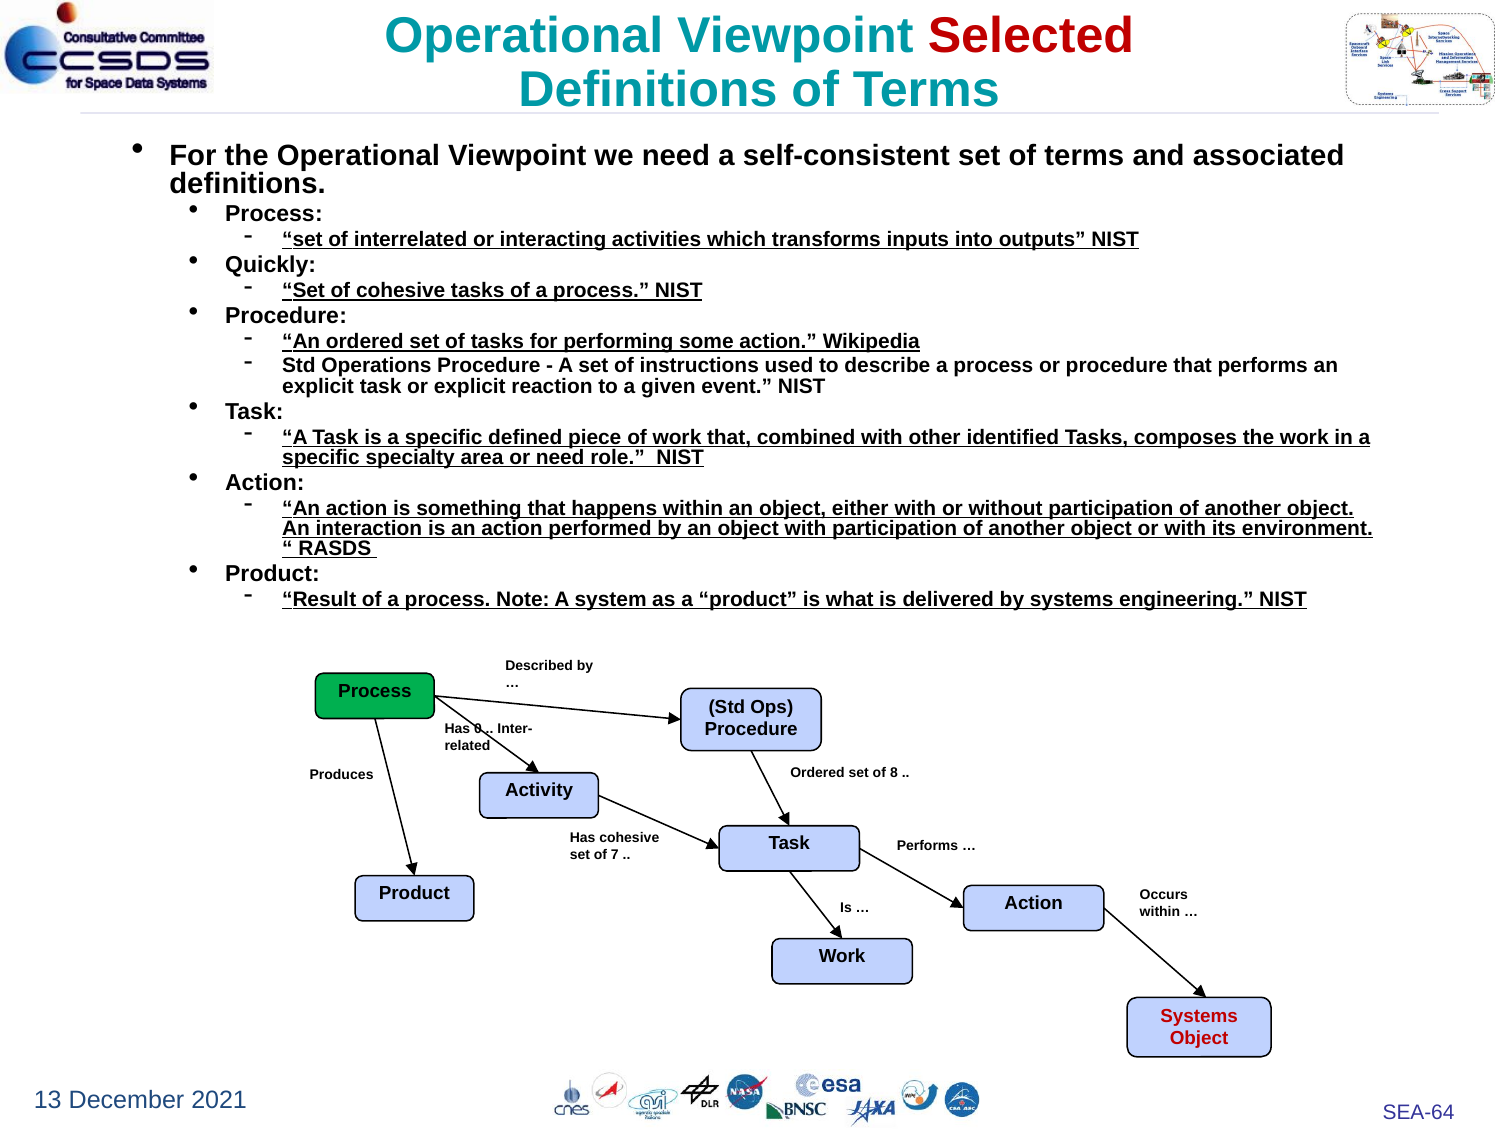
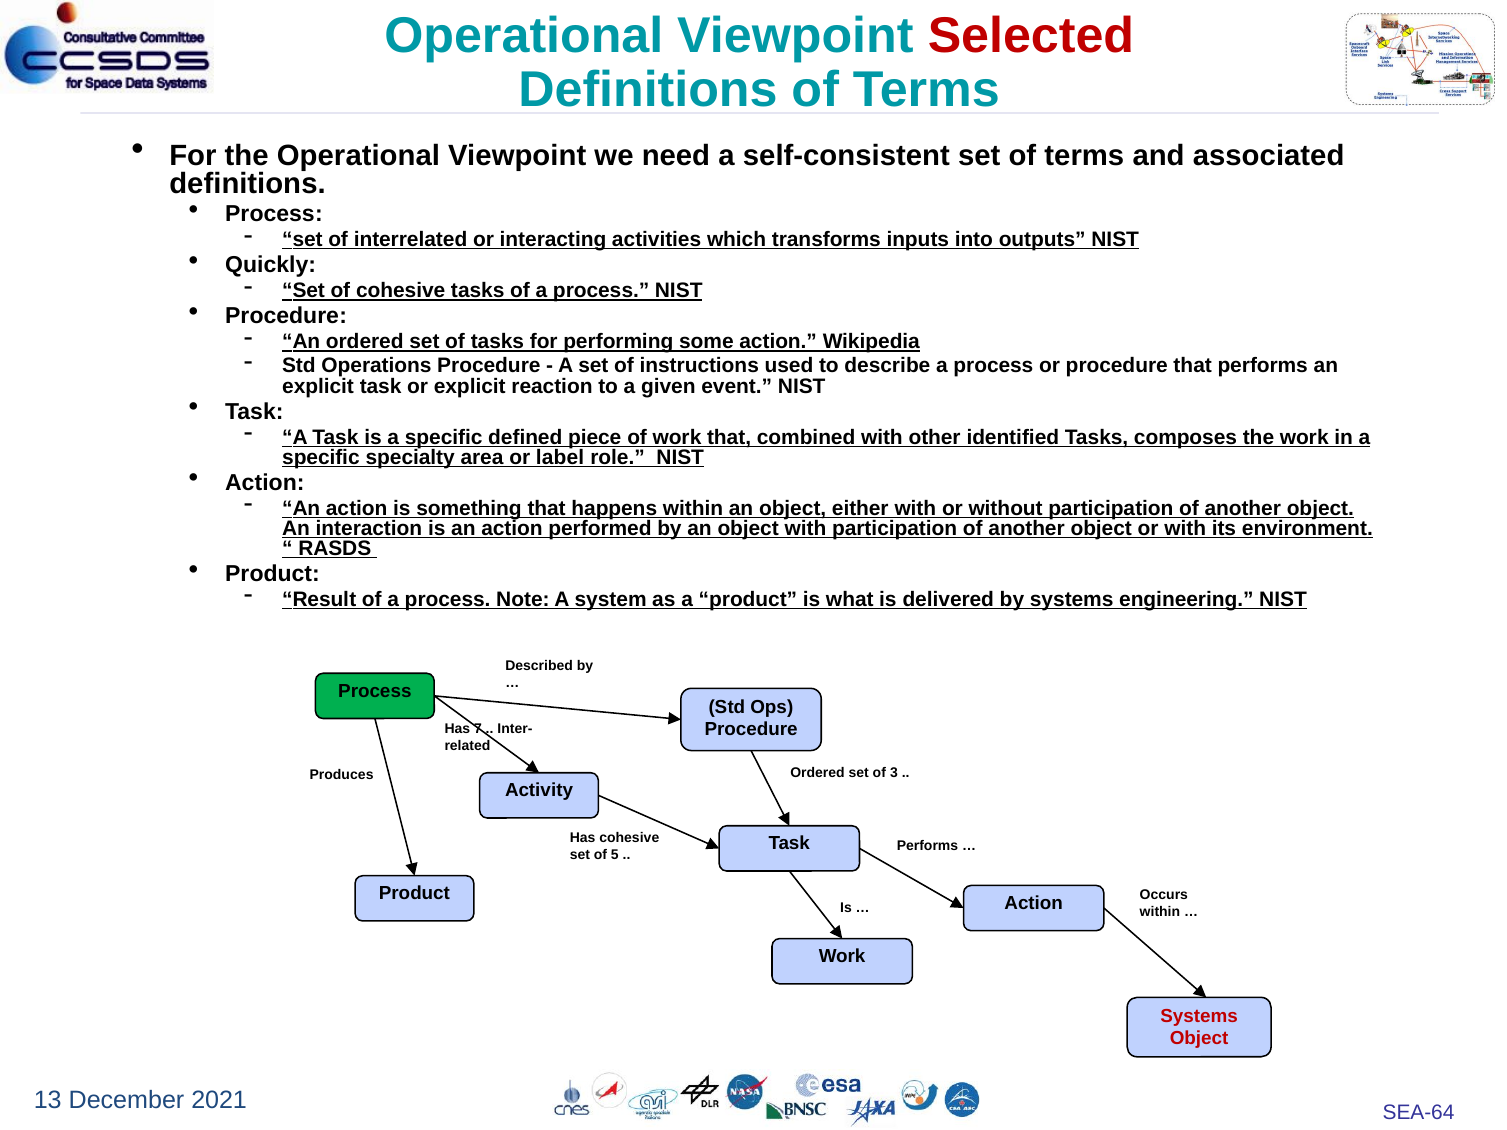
or need: need -> label (560, 457)
0: 0 -> 7 (478, 729)
8: 8 -> 3 (894, 773)
7: 7 -> 5 (615, 855)
